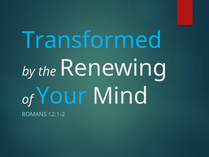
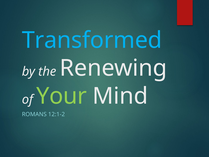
Your colour: light blue -> light green (62, 96)
